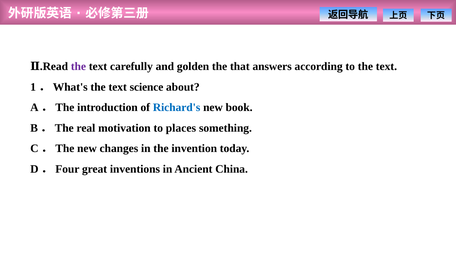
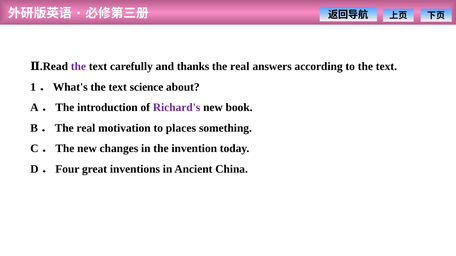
golden: golden -> thanks (193, 67)
the that: that -> real (240, 67)
Richard's colour: blue -> purple (177, 108)
